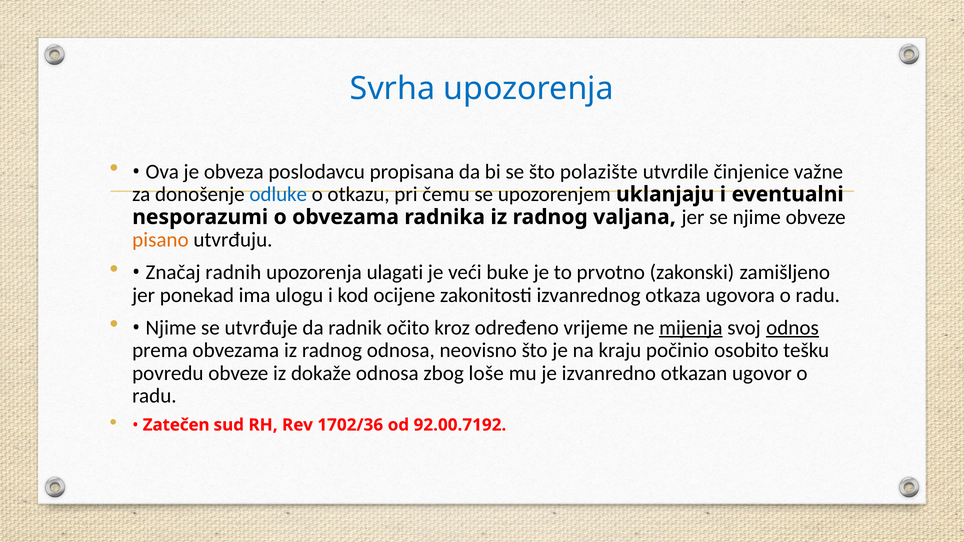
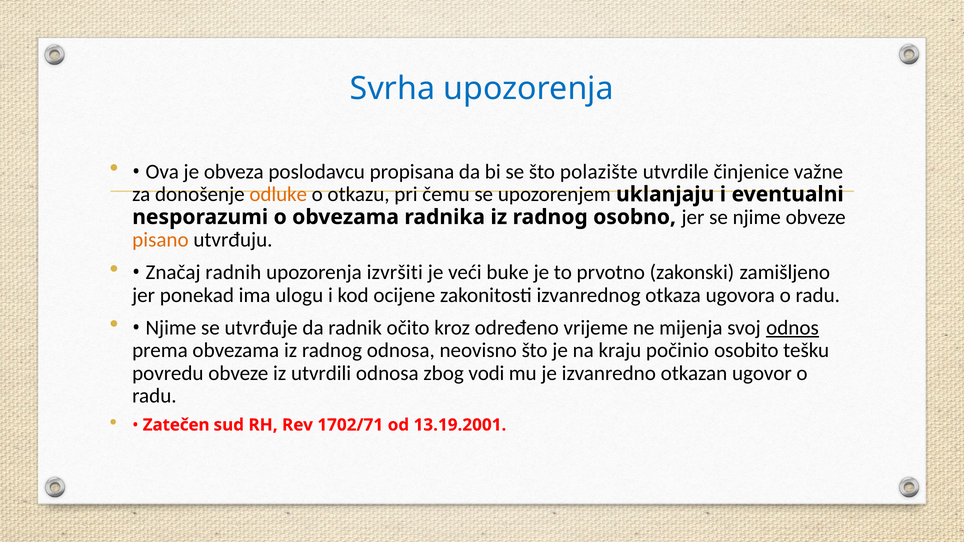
odluke colour: blue -> orange (278, 194)
valjana: valjana -> osobno (635, 217)
ulagati: ulagati -> izvršiti (395, 272)
mijenja underline: present -> none (691, 328)
dokaže: dokaže -> utvrdili (321, 373)
loše: loše -> vodi (486, 373)
1702/36: 1702/36 -> 1702/71 (350, 425)
92.00.7192: 92.00.7192 -> 13.19.2001 (460, 425)
